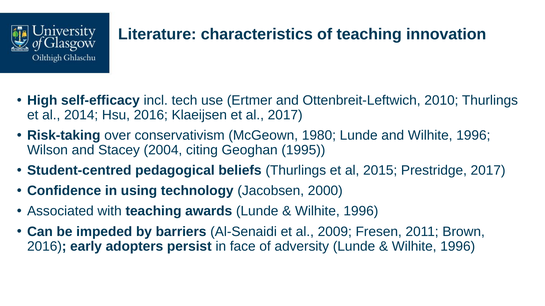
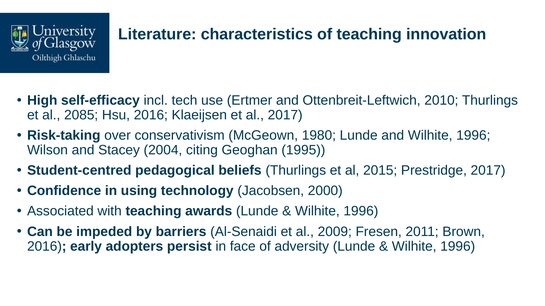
2014: 2014 -> 2085 (81, 115)
